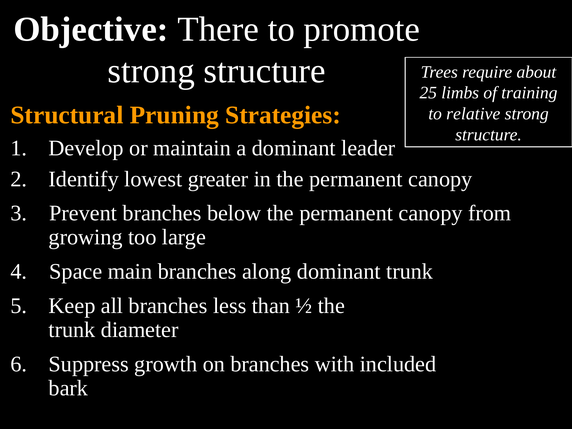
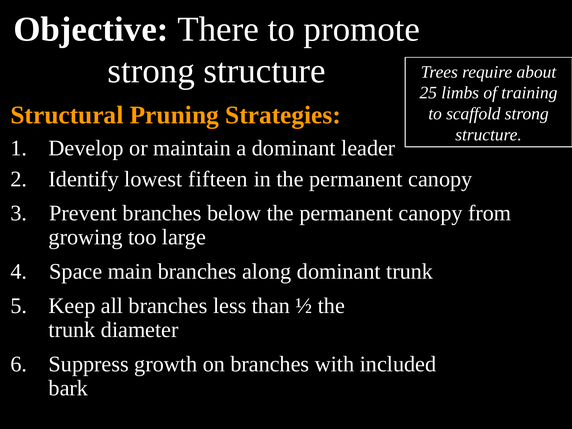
relative: relative -> scaffold (473, 114)
greater: greater -> fifteen (218, 179)
